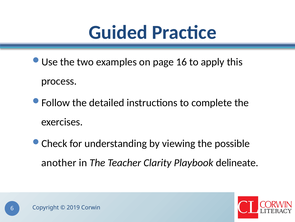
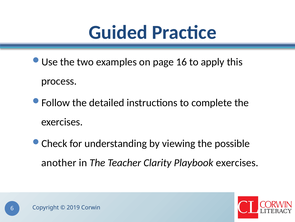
Playbook delineate: delineate -> exercises (237, 162)
